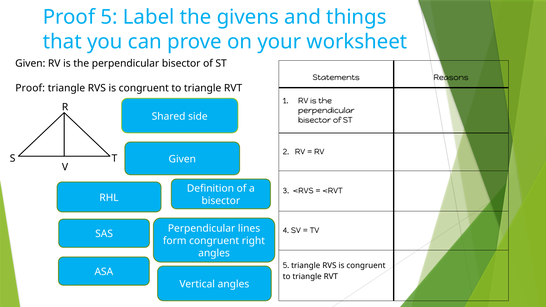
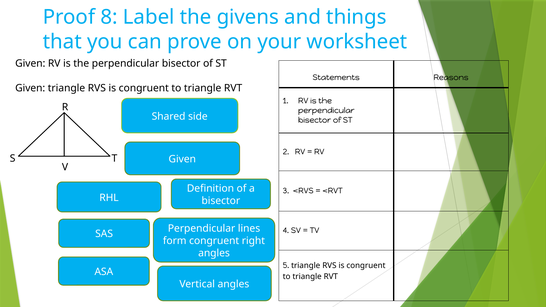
Proof 5: 5 -> 8 (109, 17)
Proof: Proof -> Given (30, 88)
